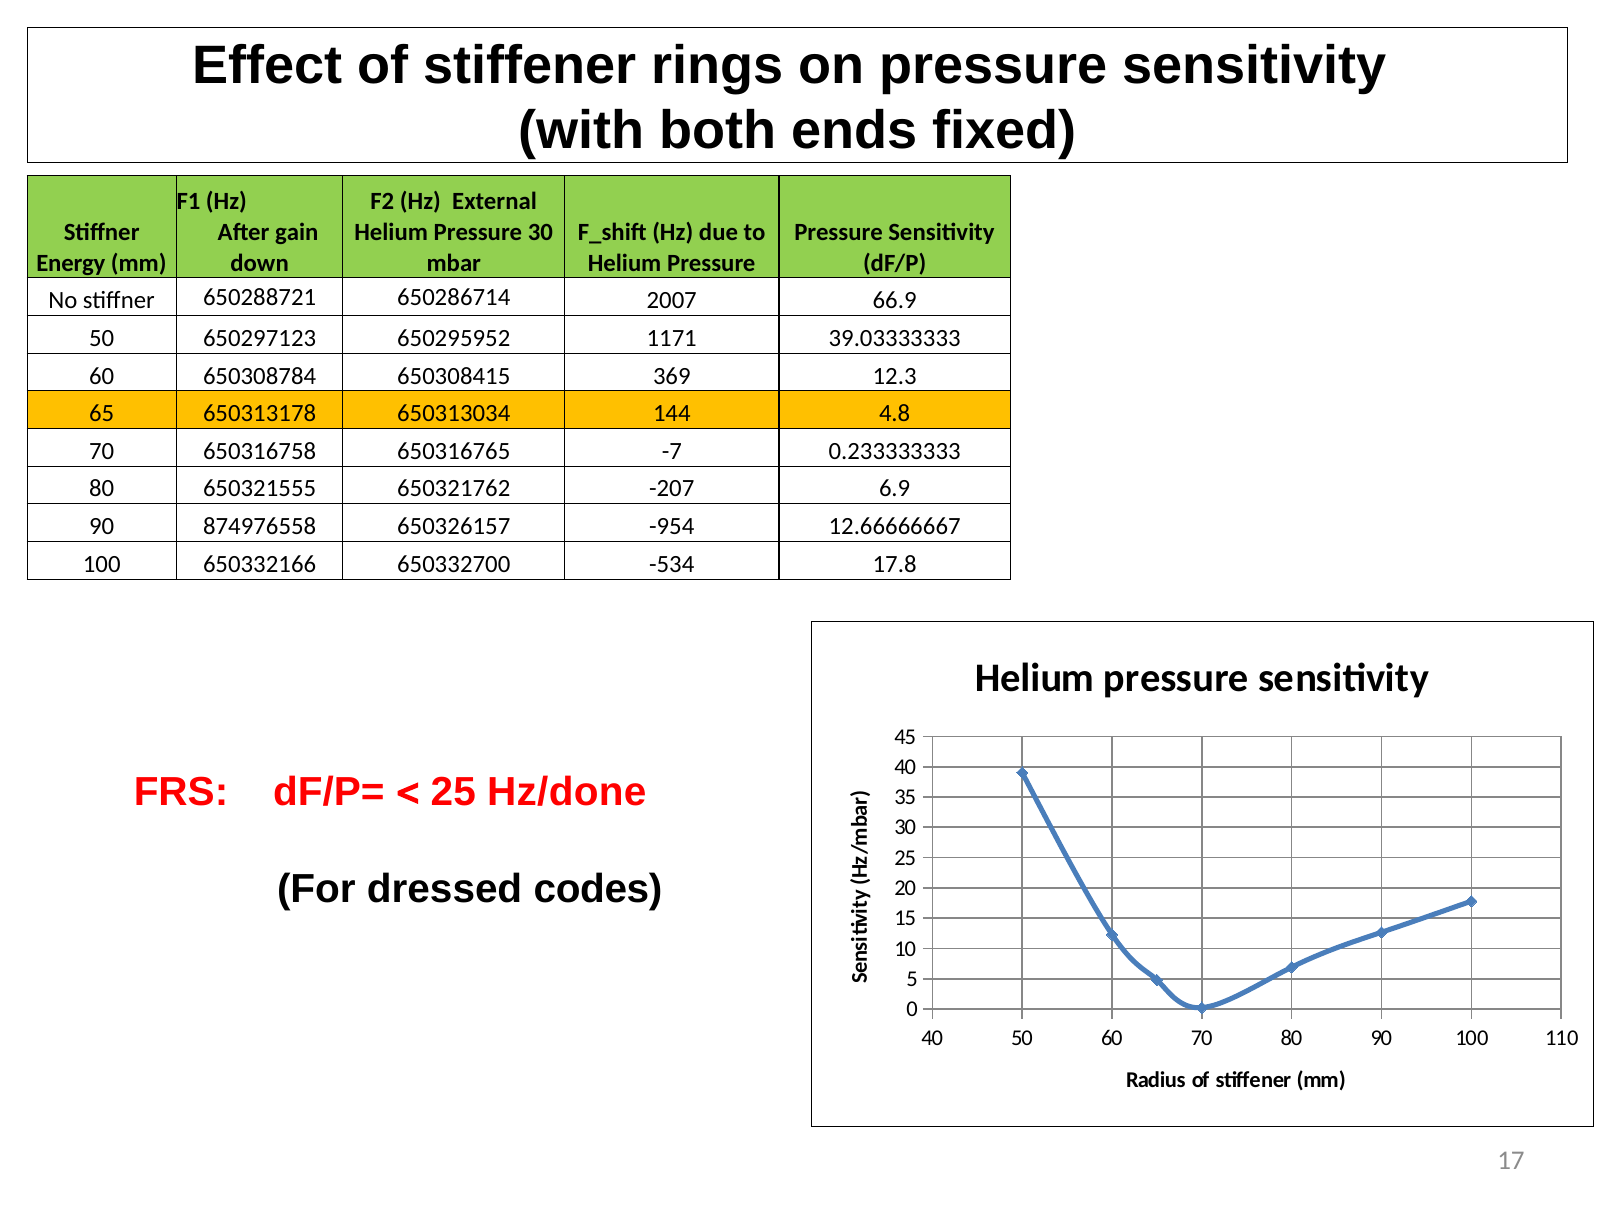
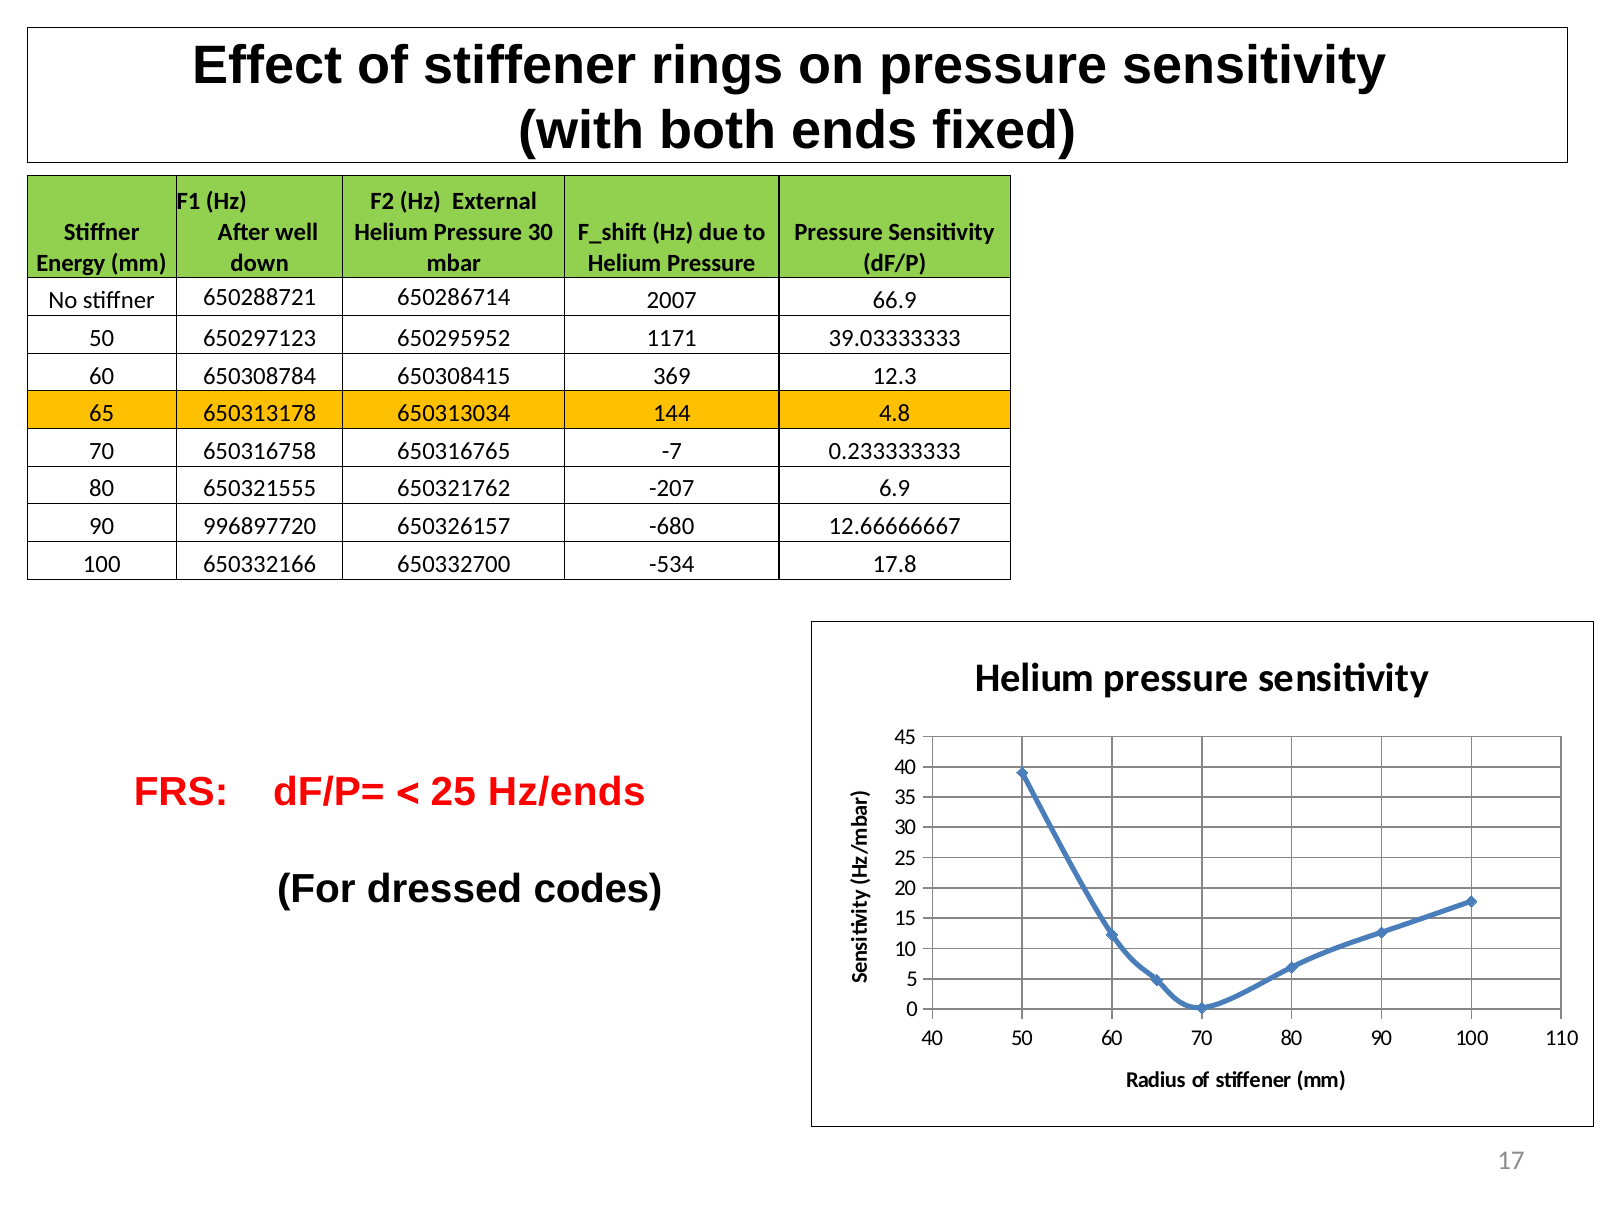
gain: gain -> well (297, 232)
874976558: 874976558 -> 996897720 (260, 527)
-954: -954 -> -680 (672, 527)
Hz/done: Hz/done -> Hz/ends (567, 792)
